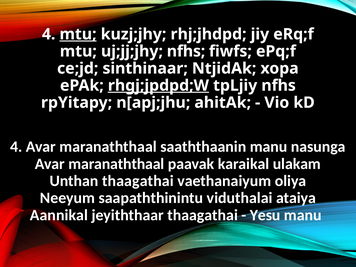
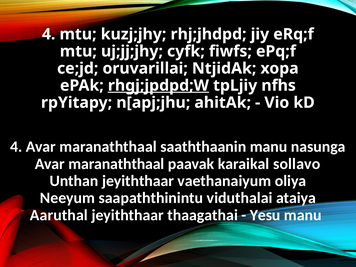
mtu underline: present -> none (78, 34)
uj;jj;jhy nfhs: nfhs -> cyfk (186, 51)
sinthinaar: sinthinaar -> oruvarillai (145, 68)
ulakam: ulakam -> sollavo (297, 164)
Unthan thaagathai: thaagathai -> jeyiththaar (138, 181)
Aannikal: Aannikal -> Aaruthal (59, 215)
